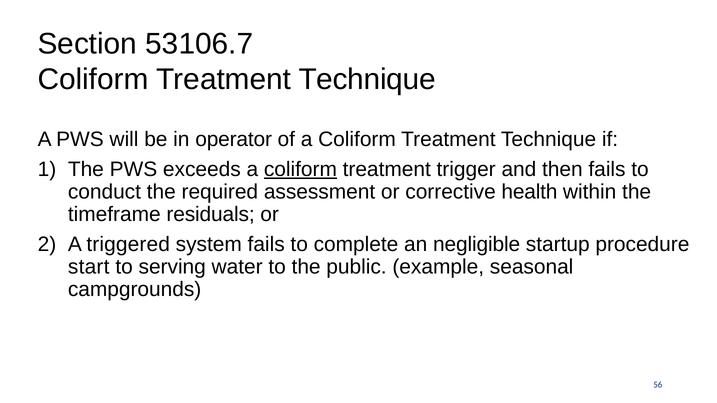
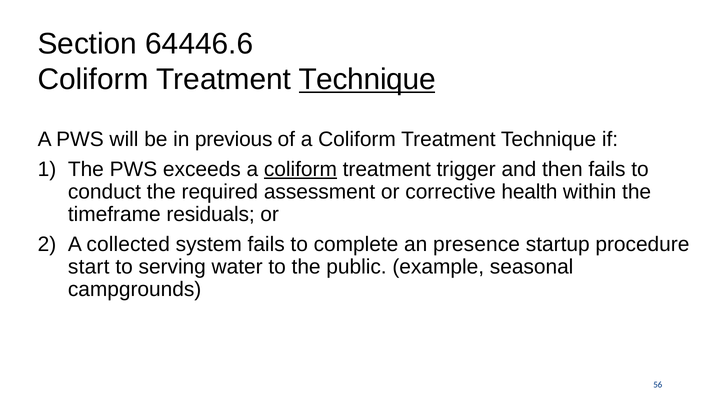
53106.7: 53106.7 -> 64446.6 (199, 44)
Technique underline: none -> present (367, 80)
operator: operator -> previous (234, 139)
triggered: triggered -> collected (128, 244)
negligible: negligible -> presence (477, 244)
